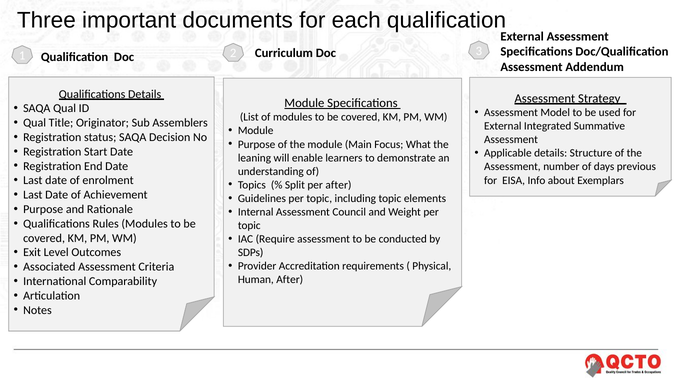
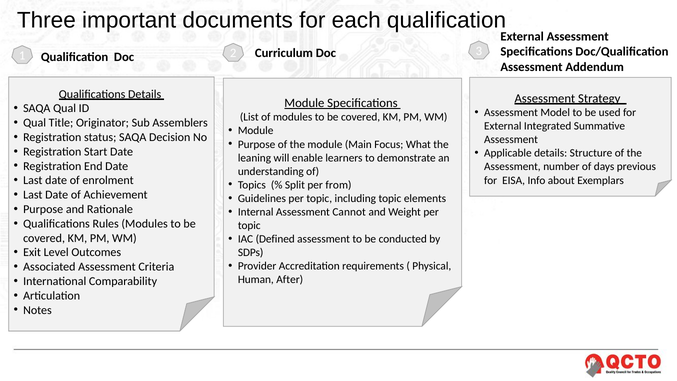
per after: after -> from (338, 185)
Council: Council -> Cannot (349, 212)
Require: Require -> Defined (275, 239)
